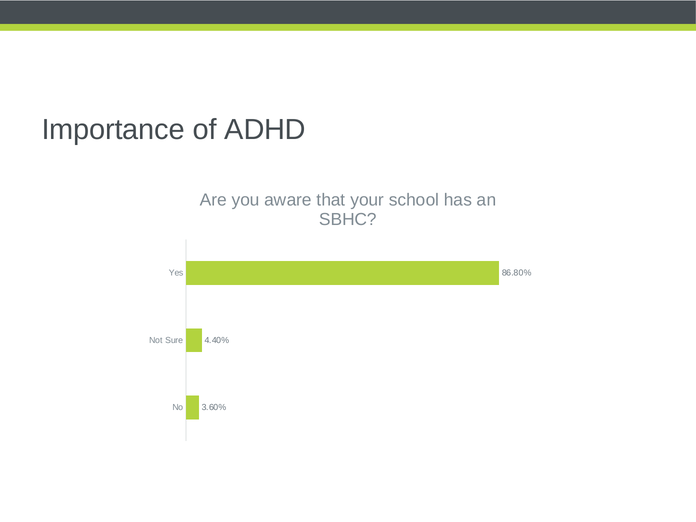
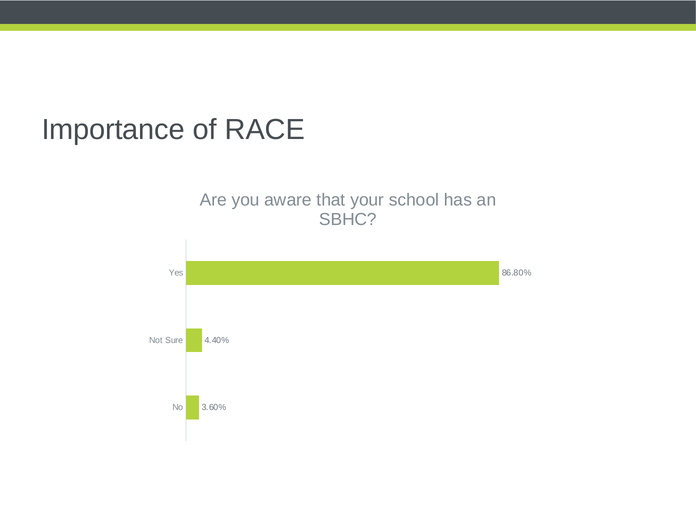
ADHD: ADHD -> RACE (265, 130)
